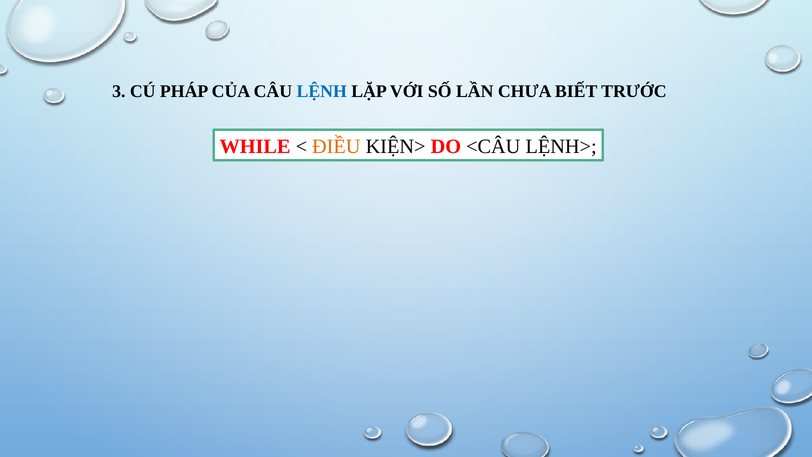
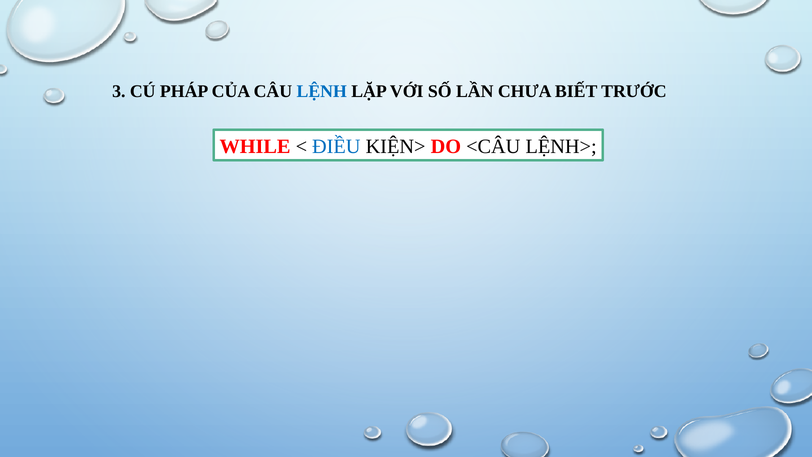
ĐIỀU colour: orange -> blue (336, 146)
